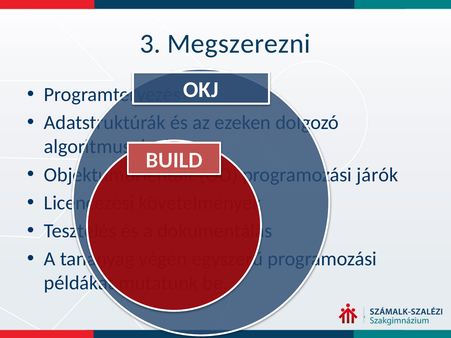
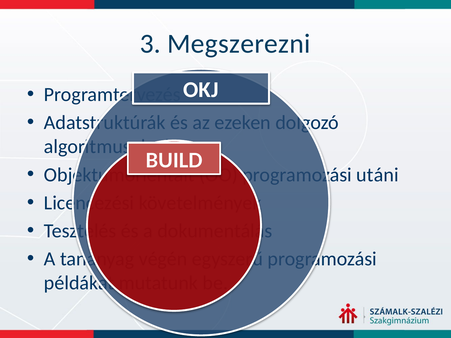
járók: járók -> utáni (378, 175)
